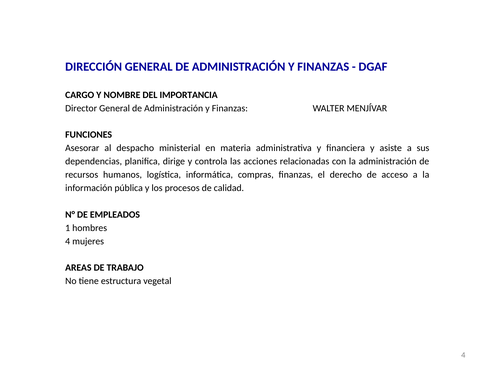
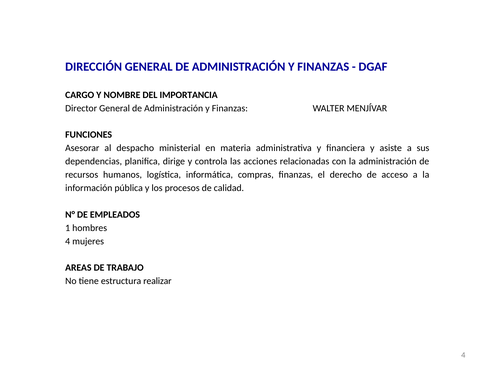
vegetal: vegetal -> realizar (157, 281)
